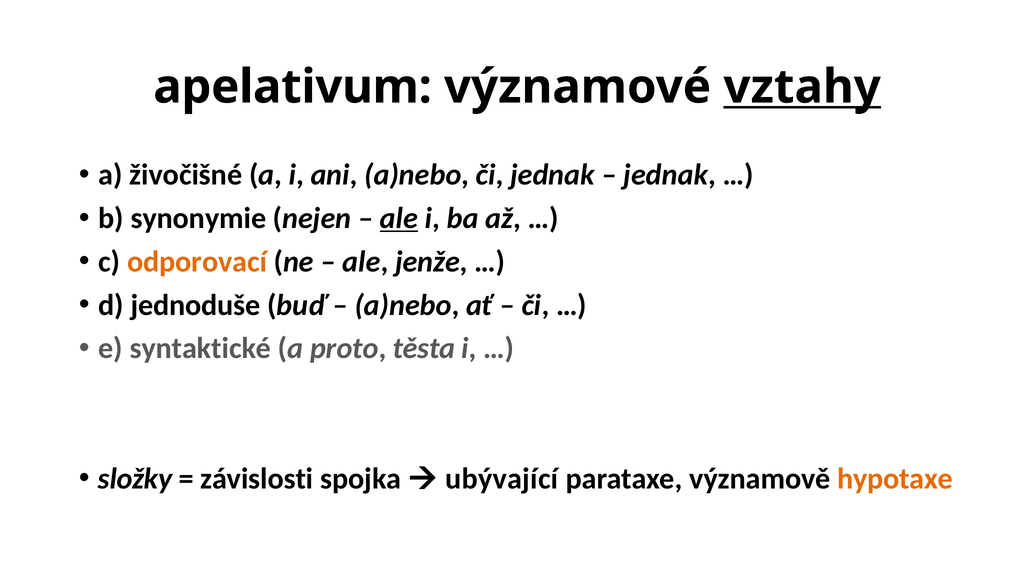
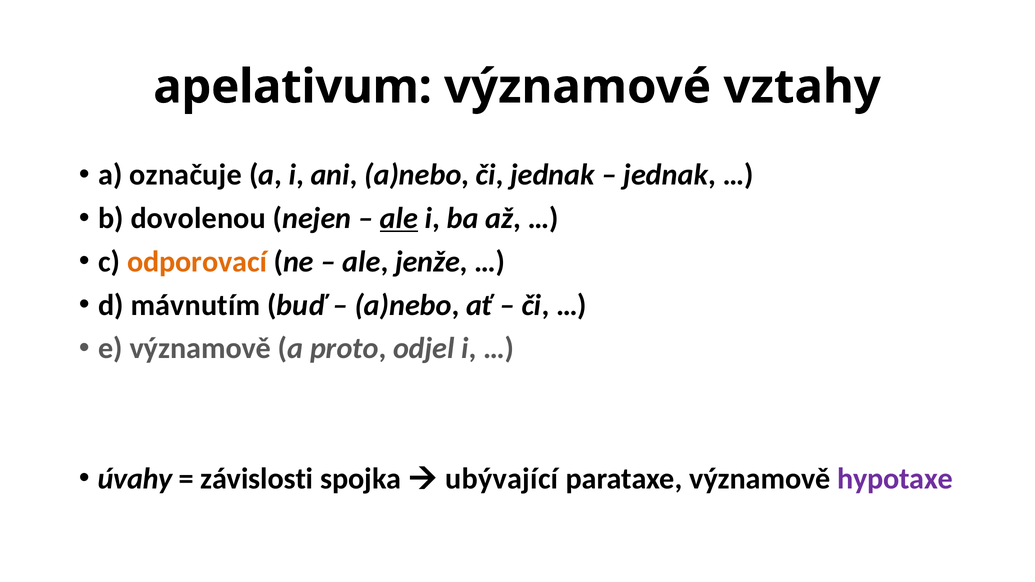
vztahy underline: present -> none (802, 87)
živočišné: živočišné -> označuje (186, 175)
synonymie: synonymie -> dovolenou (198, 218)
jednoduše: jednoduše -> mávnutím (195, 305)
e syntaktické: syntaktické -> významově (200, 349)
těsta: těsta -> odjel (424, 349)
složky: složky -> úvahy (135, 479)
hypotaxe colour: orange -> purple (895, 479)
